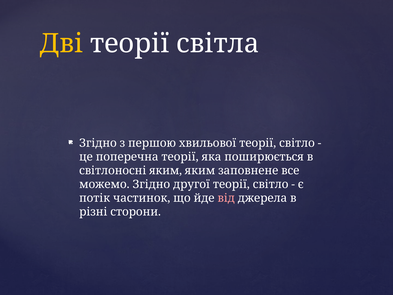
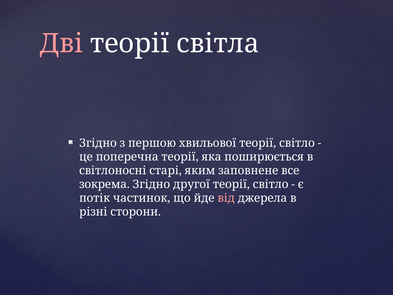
Дві colour: yellow -> pink (61, 44)
світлоносні яким: яким -> старі (166, 170)
можемо: можемо -> зокрема (104, 184)
